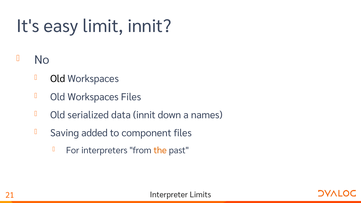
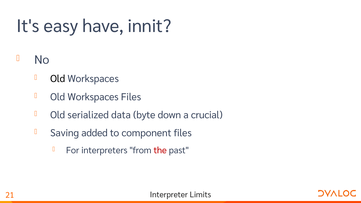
limit: limit -> have (103, 26)
data innit: innit -> byte (144, 115)
names: names -> crucial (207, 115)
the colour: orange -> red (160, 150)
